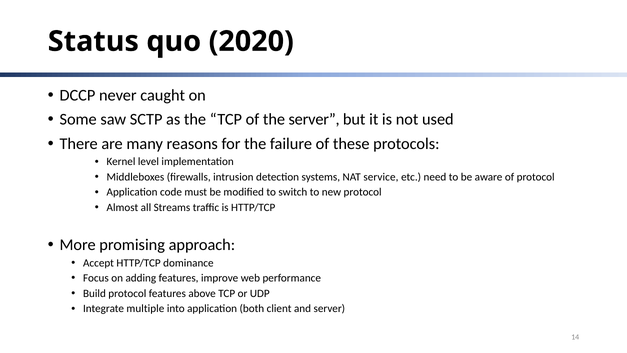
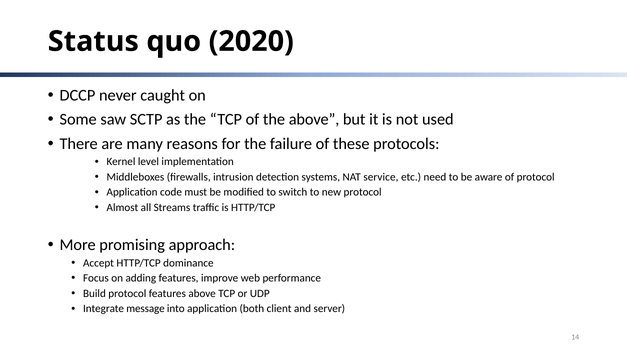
the server: server -> above (314, 119)
multiple: multiple -> message (146, 308)
